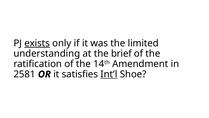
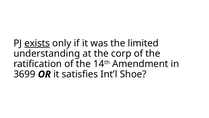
brief: brief -> corp (121, 53)
2581: 2581 -> 3699 (24, 74)
Int’l underline: present -> none (109, 74)
